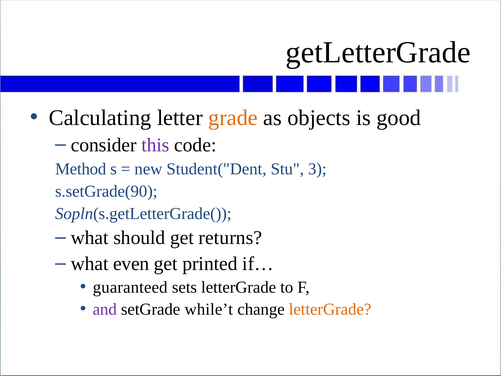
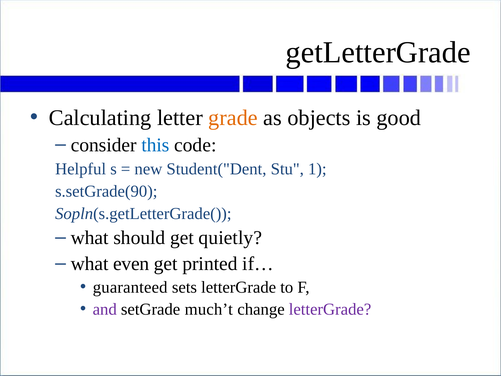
this colour: purple -> blue (155, 145)
Method: Method -> Helpful (81, 169)
3: 3 -> 1 (317, 169)
returns: returns -> quietly (230, 238)
while’t: while’t -> much’t (209, 309)
letterGrade colour: orange -> purple (330, 309)
